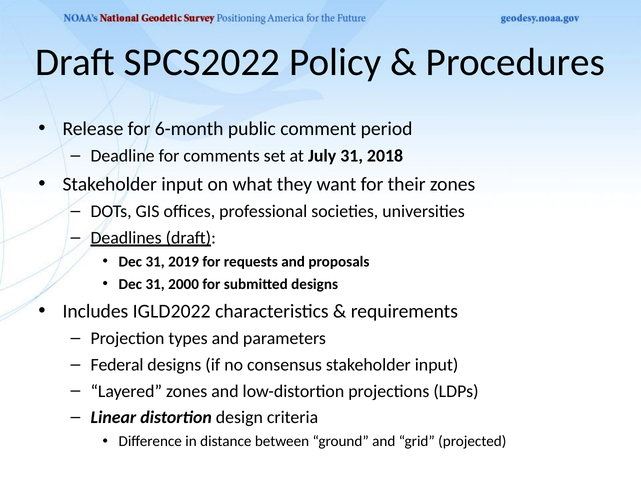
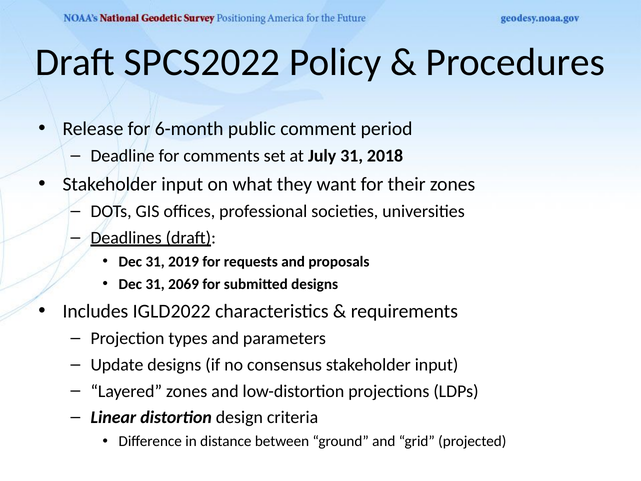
2000: 2000 -> 2069 (184, 284)
Federal: Federal -> Update (117, 365)
